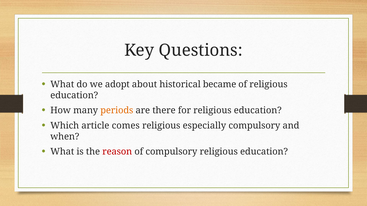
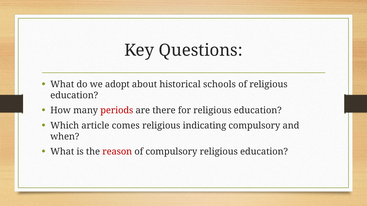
became: became -> schools (219, 84)
periods colour: orange -> red (117, 111)
especially: especially -> indicating (204, 126)
